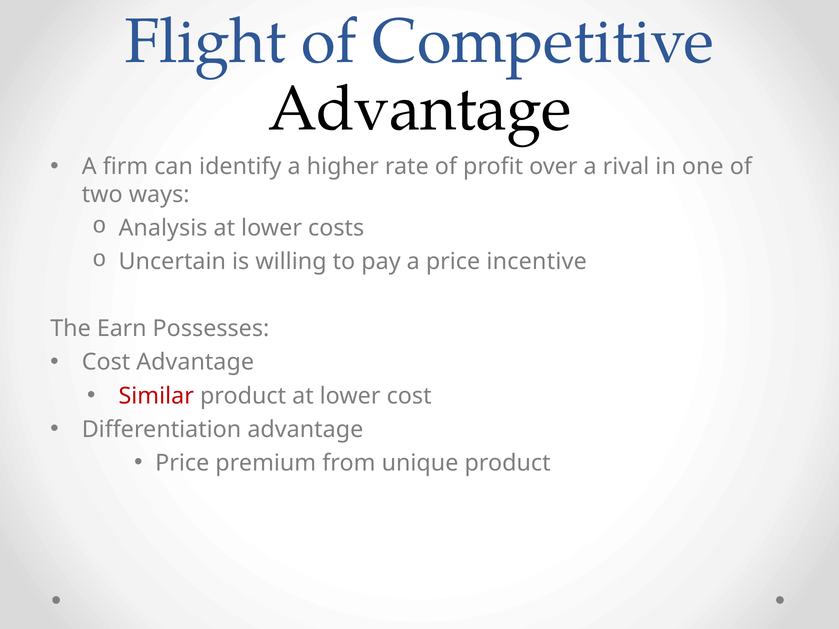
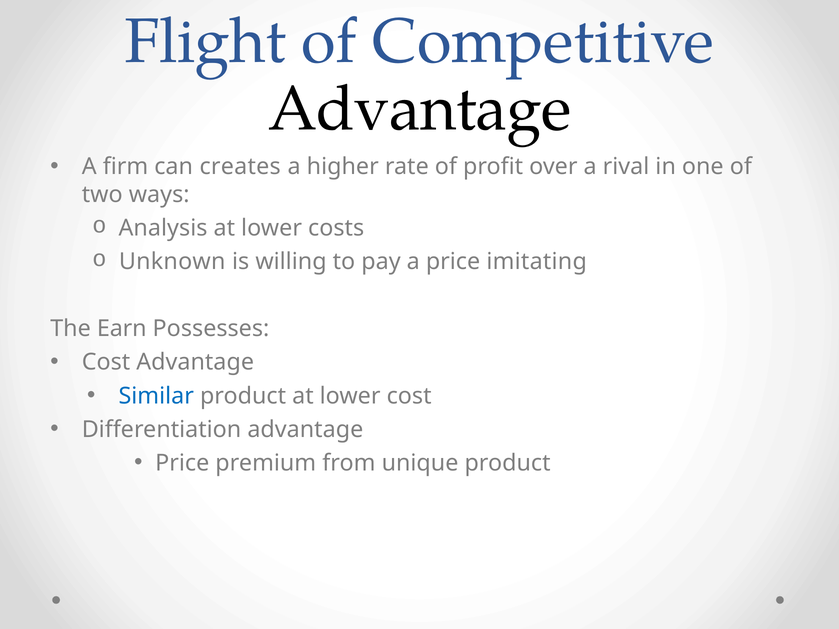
identify: identify -> creates (240, 167)
Uncertain: Uncertain -> Unknown (172, 262)
incentive: incentive -> imitating (537, 262)
Similar colour: red -> blue (156, 396)
